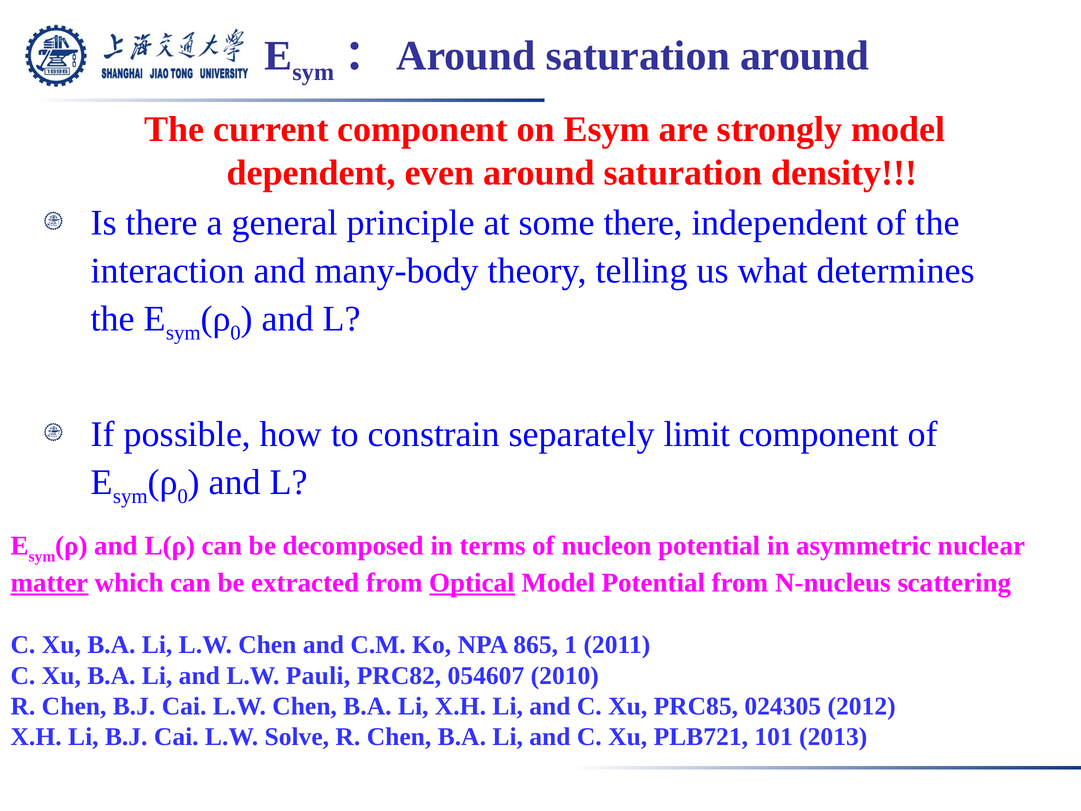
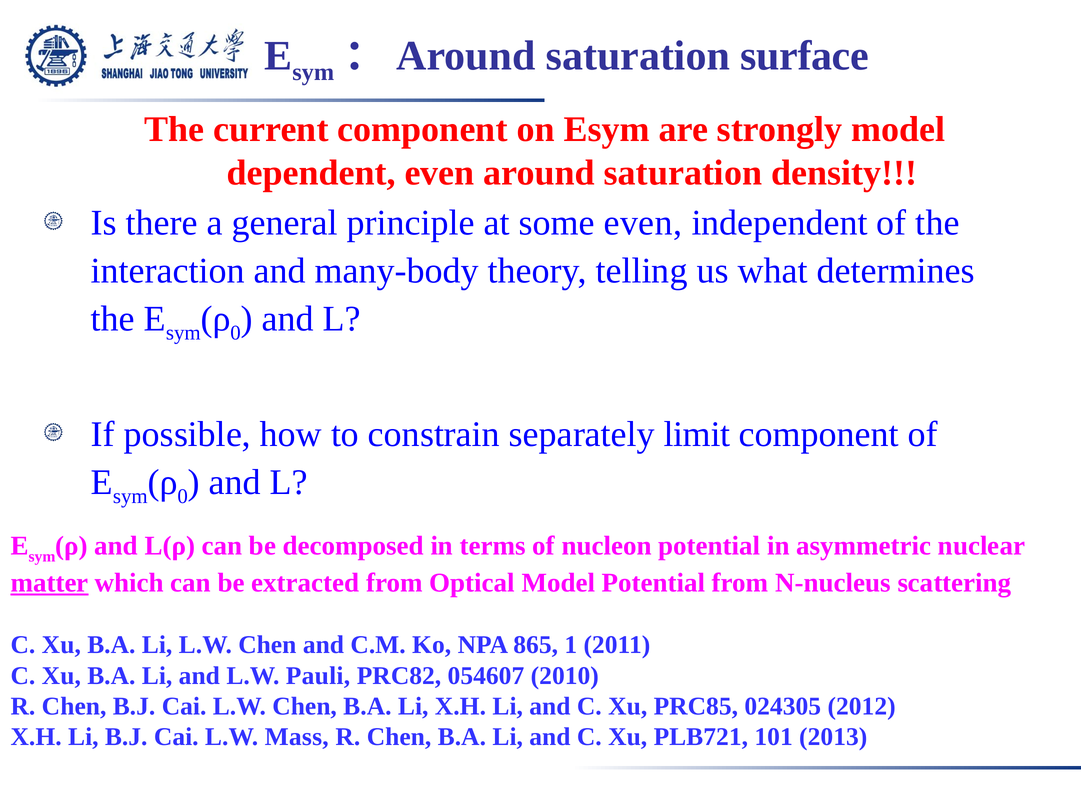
saturation around: around -> surface (805, 56)
some there: there -> even (643, 223)
Optical underline: present -> none (472, 583)
Solve: Solve -> Mass (297, 737)
